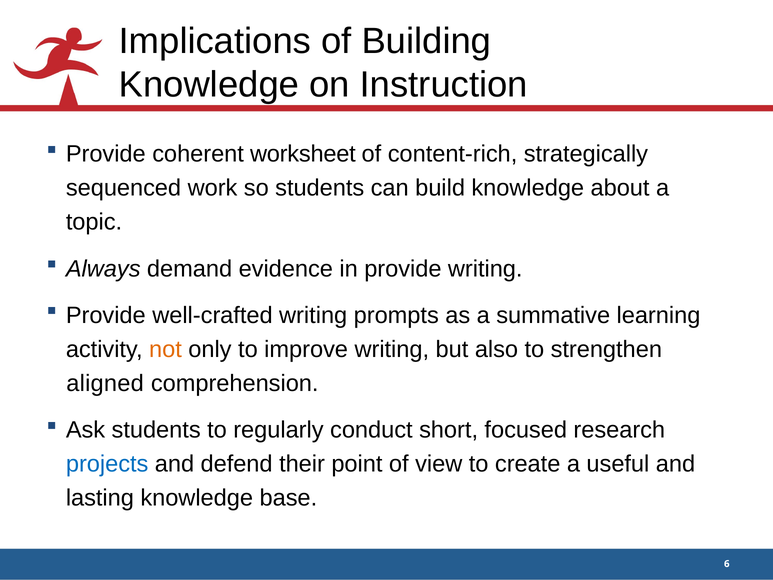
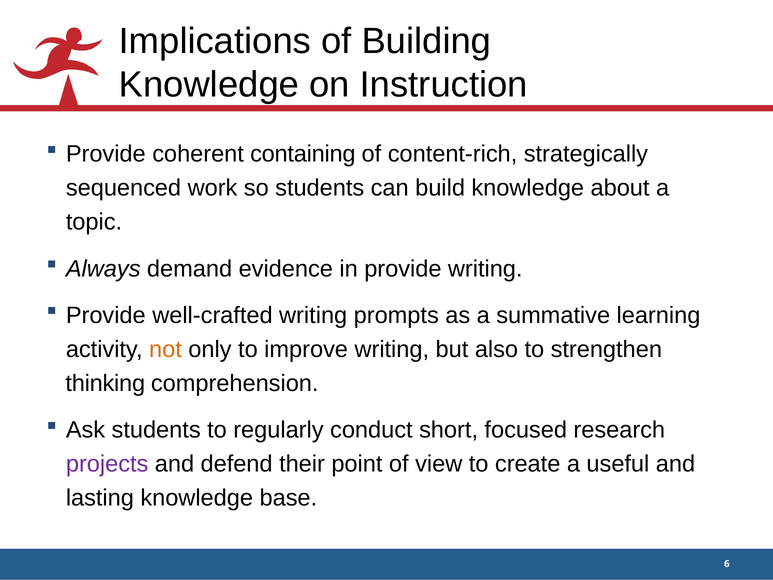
worksheet: worksheet -> containing (303, 154)
aligned: aligned -> thinking (105, 383)
projects colour: blue -> purple (107, 464)
